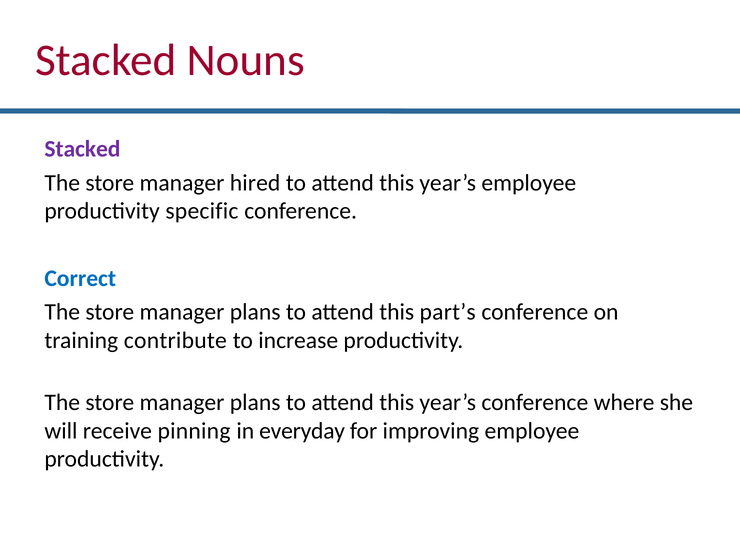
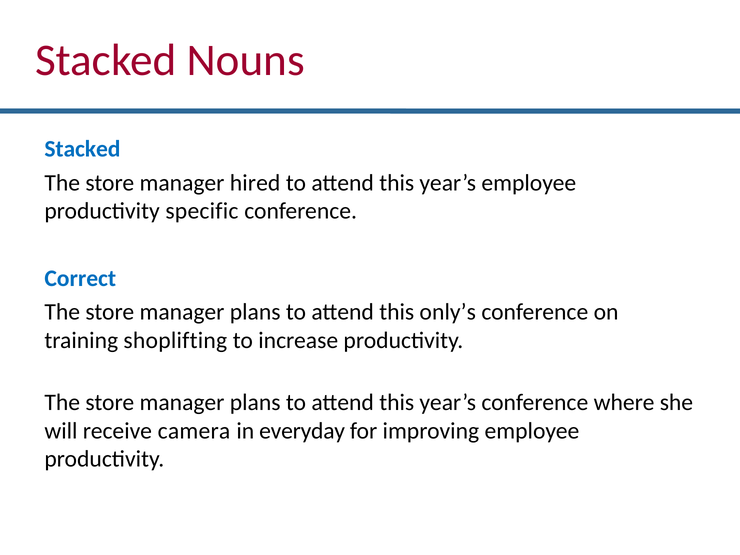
Stacked colour: purple -> blue (82, 149)
part’s: part’s -> only’s (448, 312)
contribute: contribute -> shoplifting (175, 340)
pinning: pinning -> camera (194, 431)
